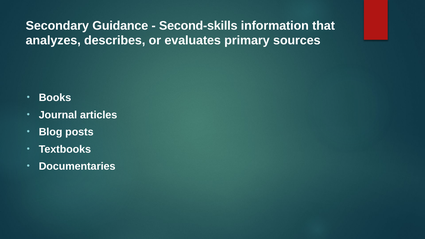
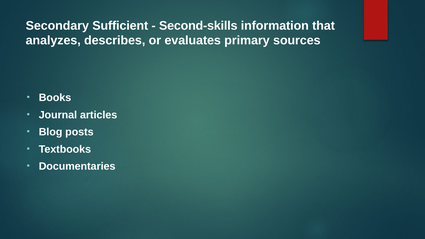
Guidance: Guidance -> Sufficient (120, 26)
